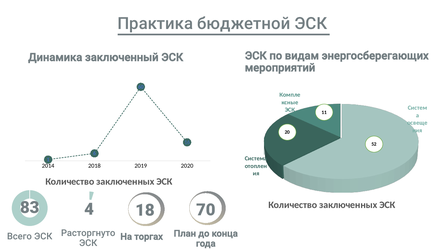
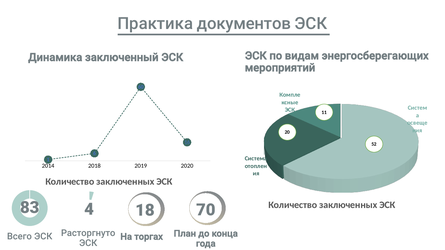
бюджетной: бюджетной -> документов (244, 24)
